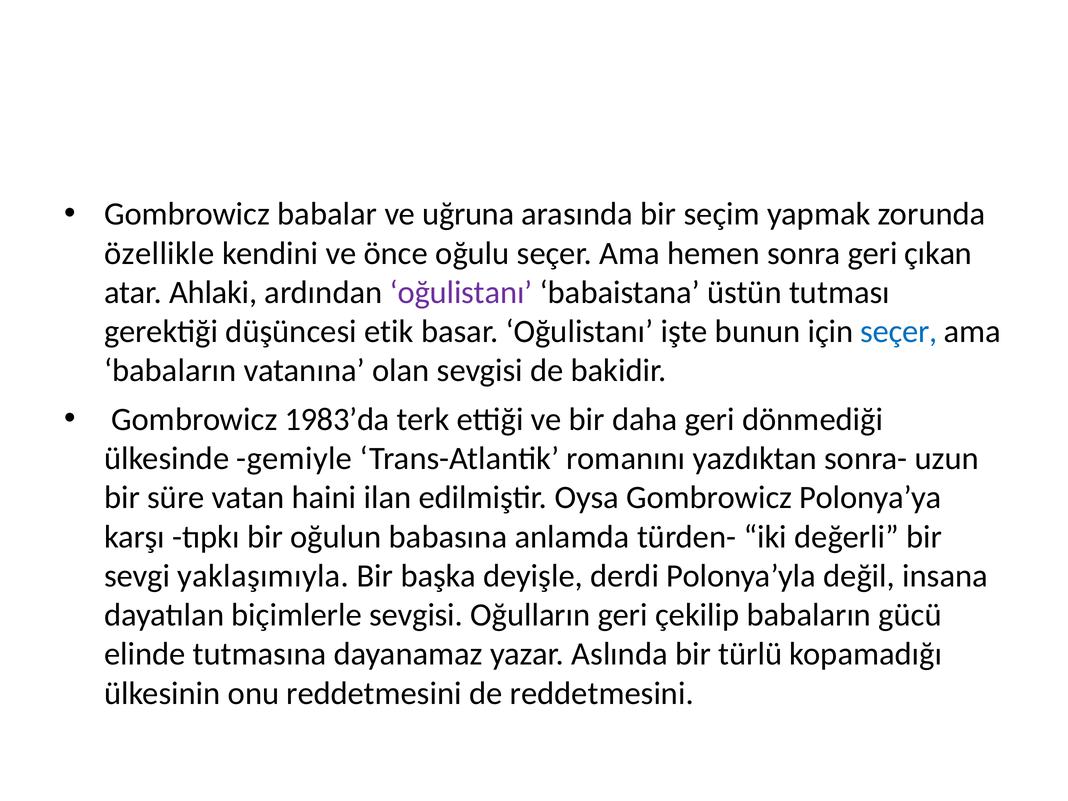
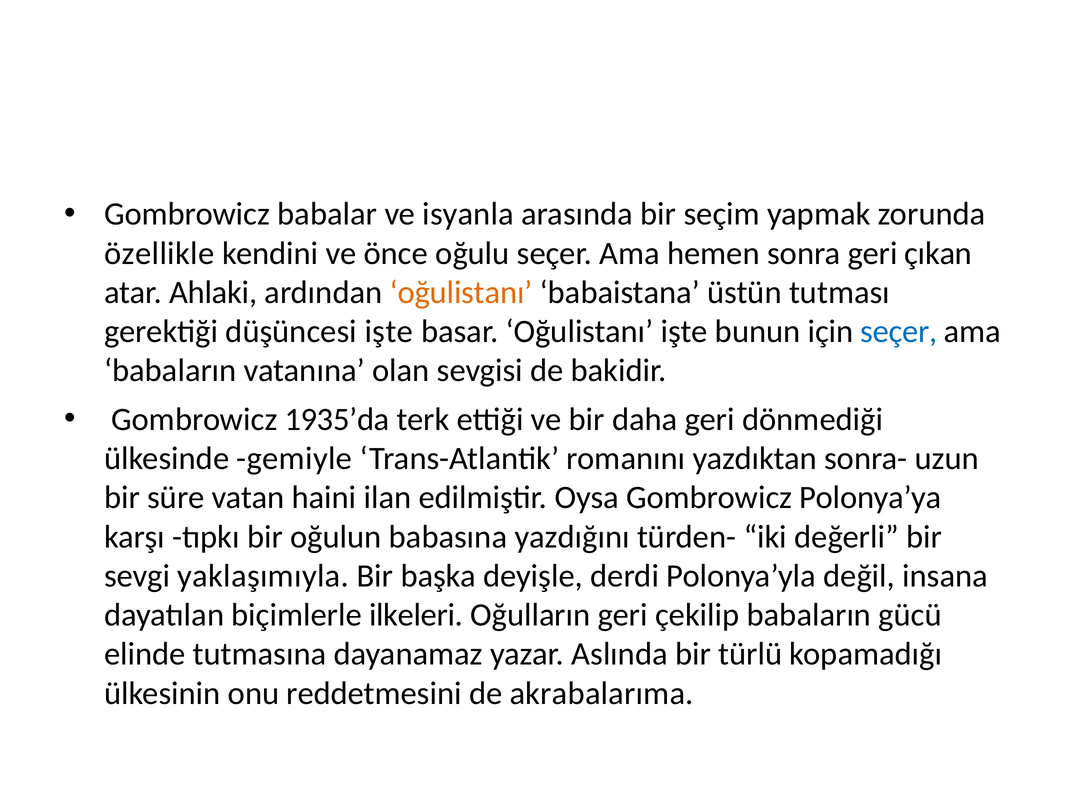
uğruna: uğruna -> isyanla (468, 214)
oğulistanı colour: purple -> orange (461, 292)
düşüncesi etik: etik -> işte (389, 332)
1983’da: 1983’da -> 1935’da (337, 419)
anlamda: anlamda -> yazdığını (572, 537)
biçimlerle sevgisi: sevgisi -> ilkeleri (416, 615)
de reddetmesini: reddetmesini -> akrabalarıma (602, 693)
